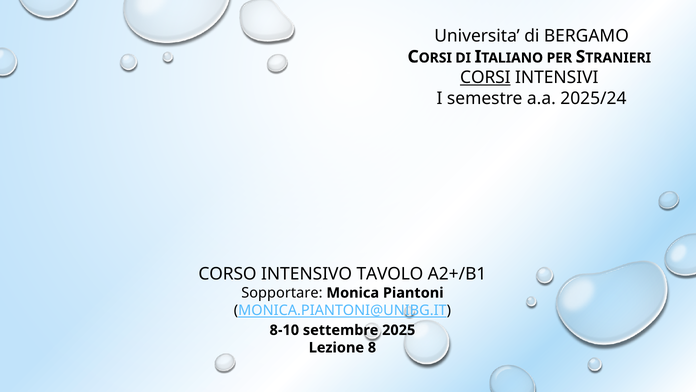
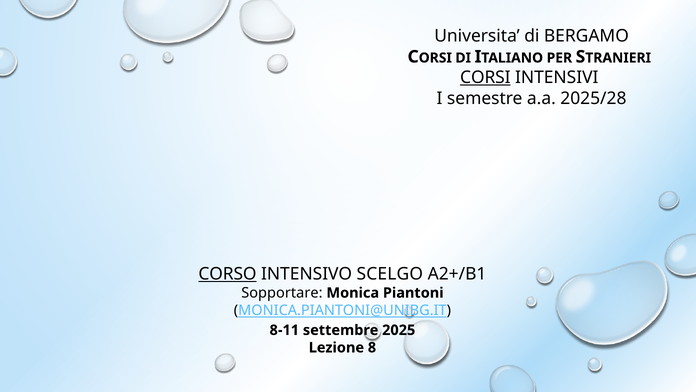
2025/24: 2025/24 -> 2025/28 (593, 98)
CORSO underline: none -> present (227, 274)
TAVOLO: TAVOLO -> SCELGO (390, 274)
8-10: 8-10 -> 8-11 (284, 330)
